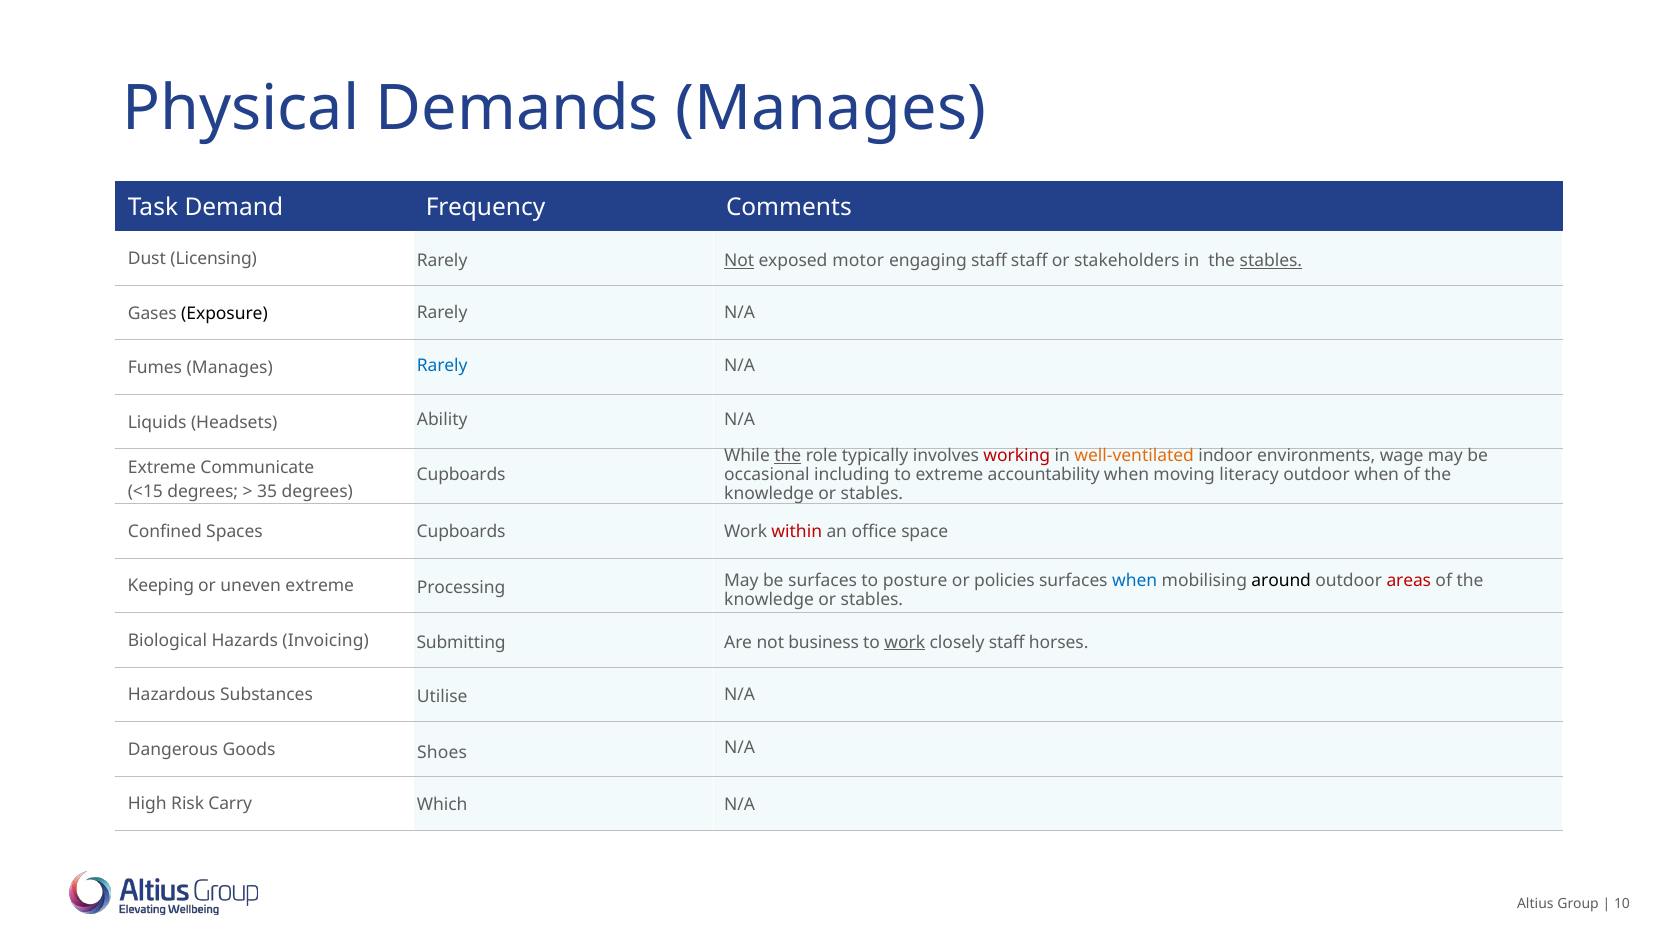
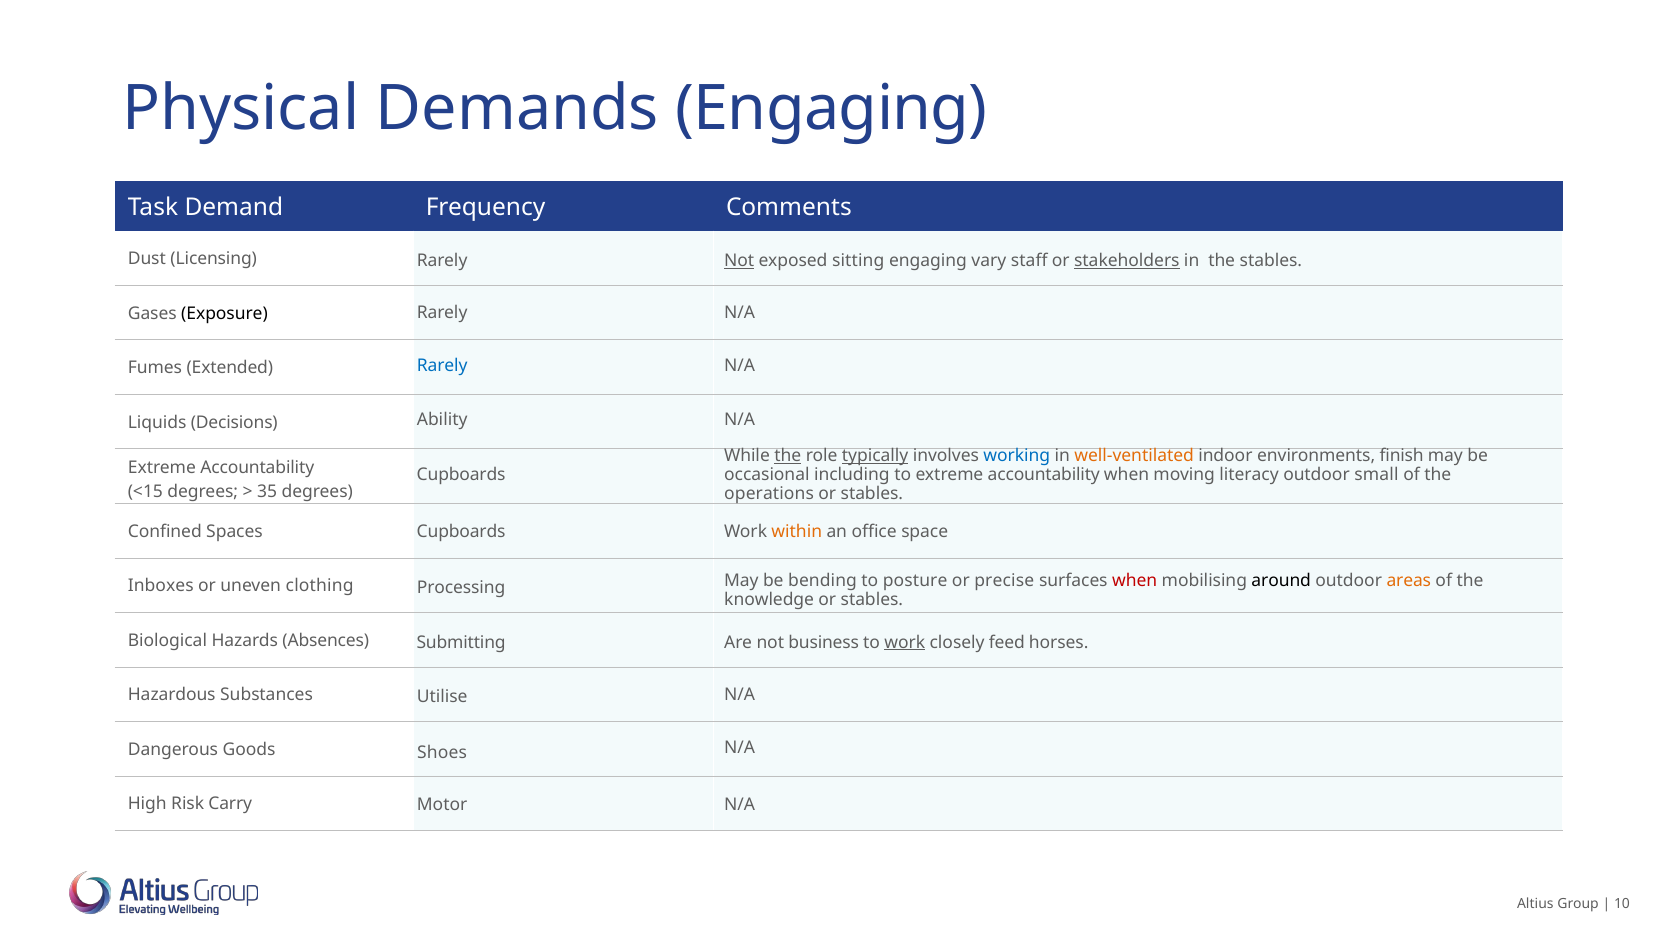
Manages: Manages -> Engaging (832, 109)
motor: motor -> sitting (858, 261)
engaging staff: staff -> vary (989, 261)
stakeholders underline: none -> present (1127, 261)
stables underline: present -> none (1271, 261)
Manages: Manages -> Extended (230, 368)
Headsets: Headsets -> Decisions (234, 422)
typically underline: none -> present (875, 456)
working colour: red -> blue (1017, 456)
wage: wage -> finish (1402, 456)
Communicate: Communicate -> Accountability (257, 468)
outdoor when: when -> small (1377, 475)
knowledge: knowledge -> operations (769, 494)
within colour: red -> orange (797, 532)
Keeping: Keeping -> Inboxes (161, 586)
uneven extreme: extreme -> clothing (320, 586)
be surfaces: surfaces -> bending (823, 580)
policies: policies -> precise (1004, 580)
when colour: blue -> red (1135, 580)
areas colour: red -> orange (1409, 580)
Invoicing: Invoicing -> Absences (326, 641)
closely staff: staff -> feed (1007, 642)
Which: Which -> Motor (442, 805)
